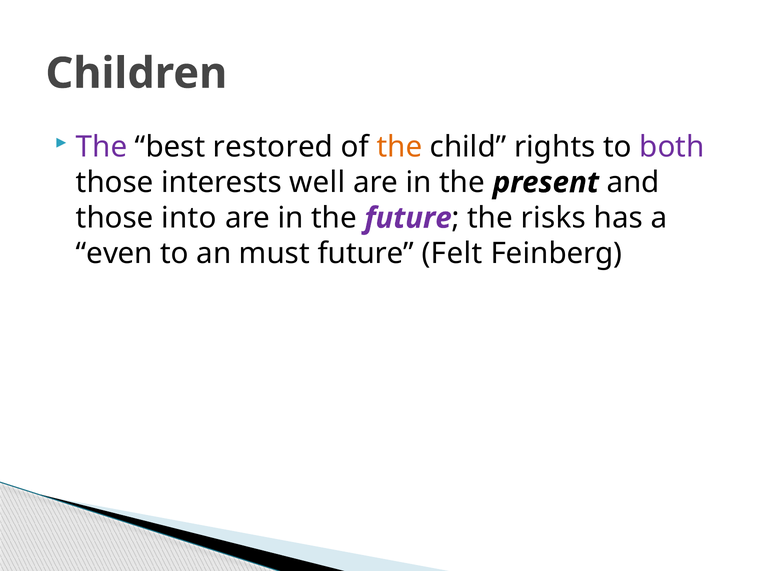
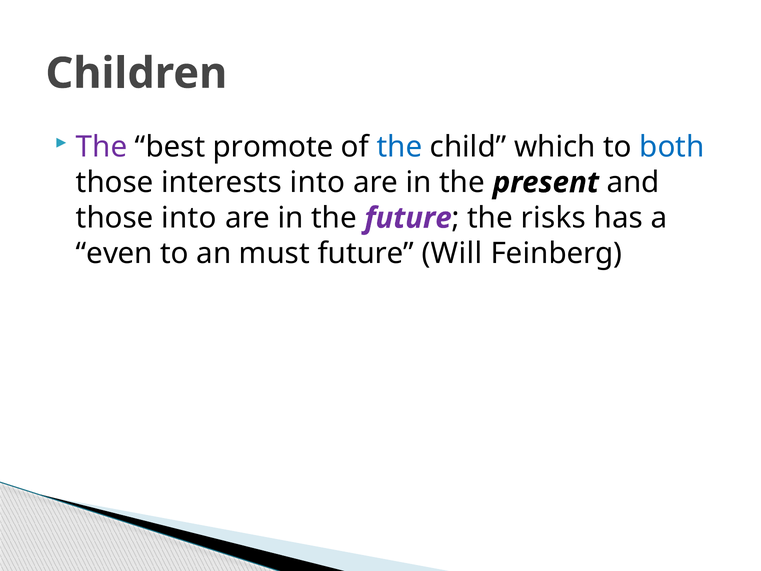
restored: restored -> promote (273, 147)
the colour: orange -> blue (399, 147)
rights: rights -> which (555, 147)
both colour: purple -> blue (672, 147)
interests well: well -> into (317, 182)
Felt: Felt -> Will (452, 253)
